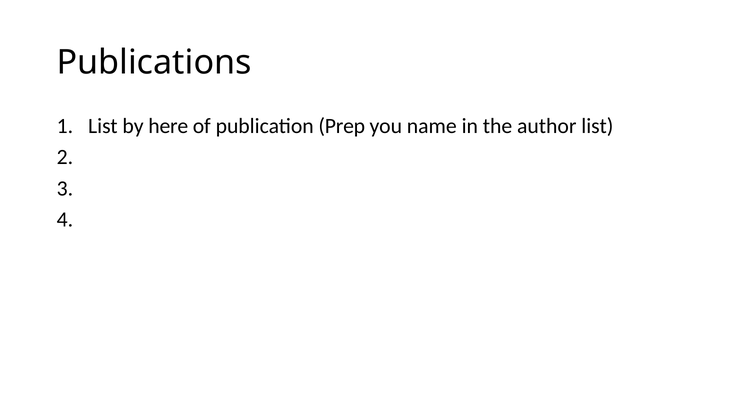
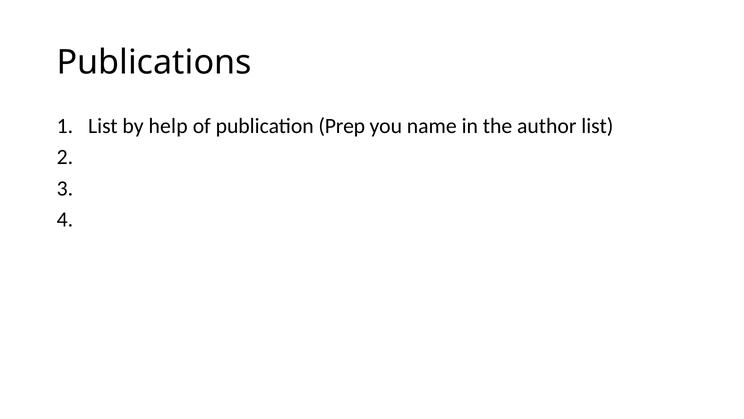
here: here -> help (168, 126)
